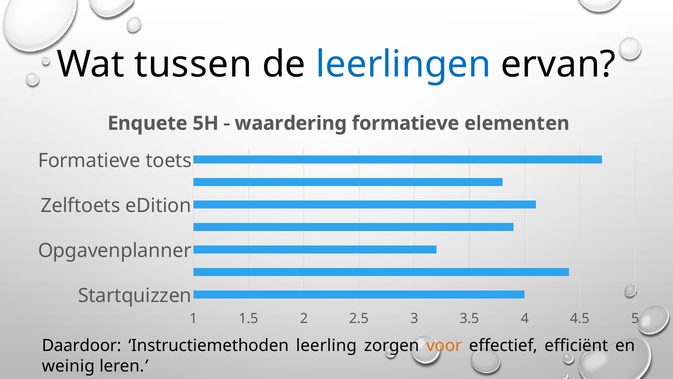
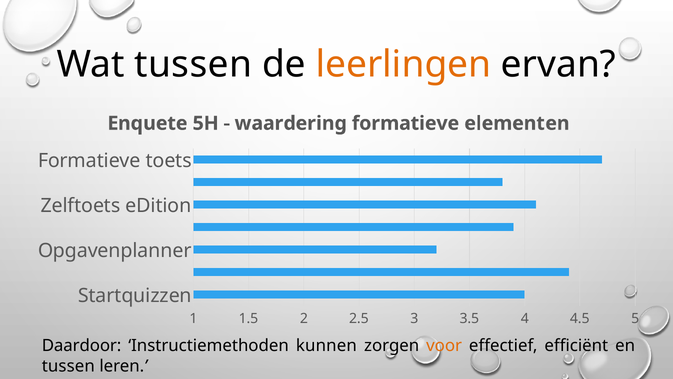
leerlingen colour: blue -> orange (403, 65)
leerling: leerling -> kunnen (326, 345)
weinig: weinig -> tussen (68, 366)
